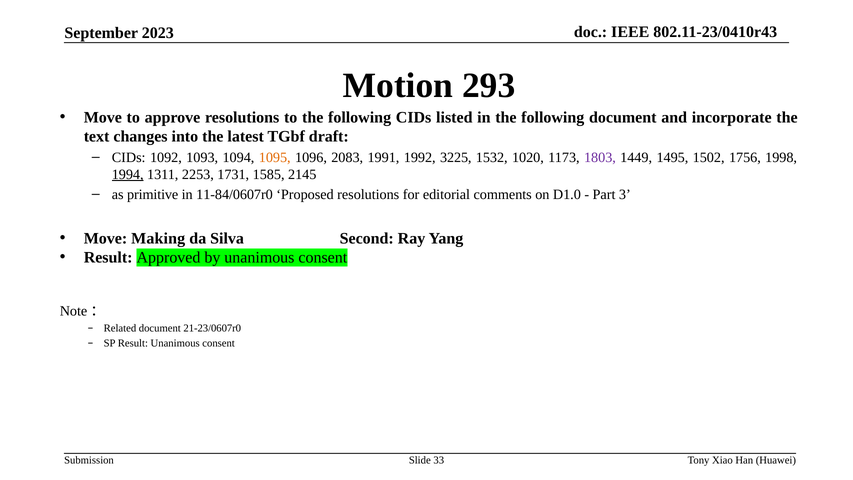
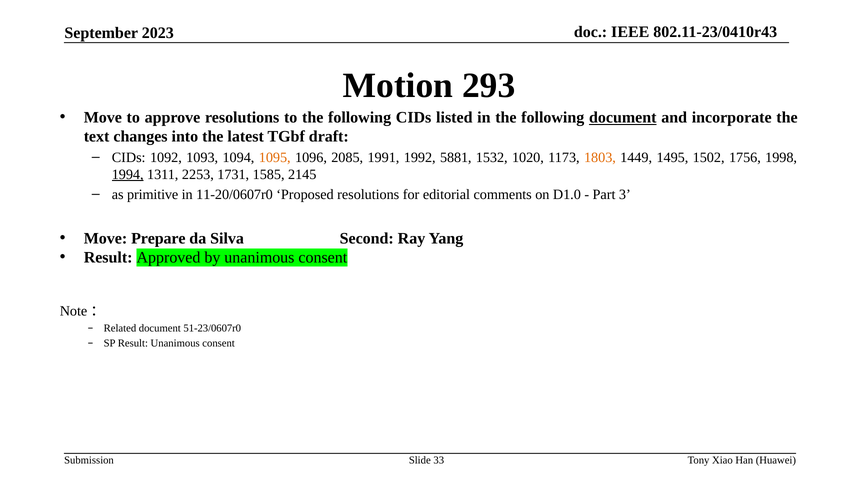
document underline: none -> present (623, 117)
2083: 2083 -> 2085 (347, 157)
3225: 3225 -> 5881 (456, 157)
1803 colour: purple -> orange (600, 157)
11-84/0607r0: 11-84/0607r0 -> 11-20/0607r0 (235, 194)
Making: Making -> Prepare (158, 238)
21-23/0607r0: 21-23/0607r0 -> 51-23/0607r0 (212, 328)
